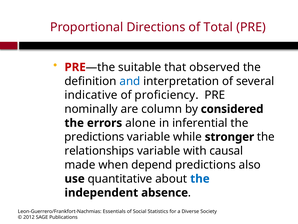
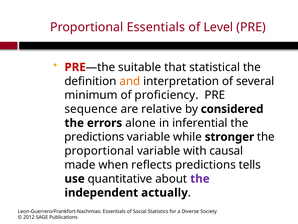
Proportional Directions: Directions -> Essentials (156, 27)
Total: Total -> Level (218, 27)
observed: observed -> statistical (215, 67)
and colour: blue -> orange (130, 81)
indicative: indicative -> minimum (91, 95)
nominally: nominally -> sequence (91, 109)
column: column -> relative (162, 109)
relationships: relationships -> proportional (99, 151)
depend: depend -> reflects (152, 164)
also: also -> tells (250, 164)
the colour: blue -> purple (200, 178)
absence: absence -> actually (165, 192)
